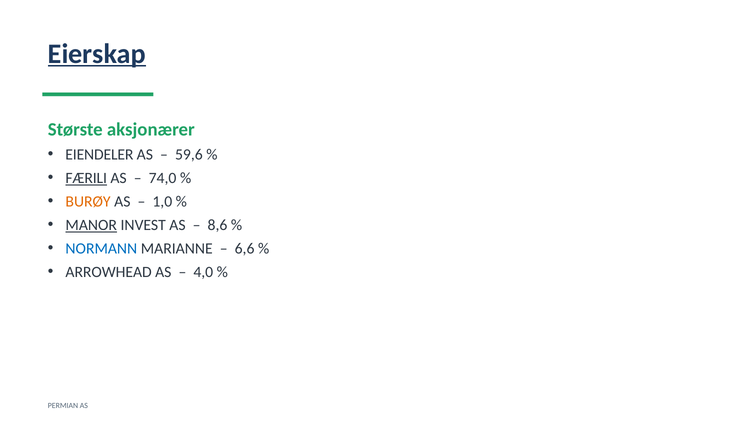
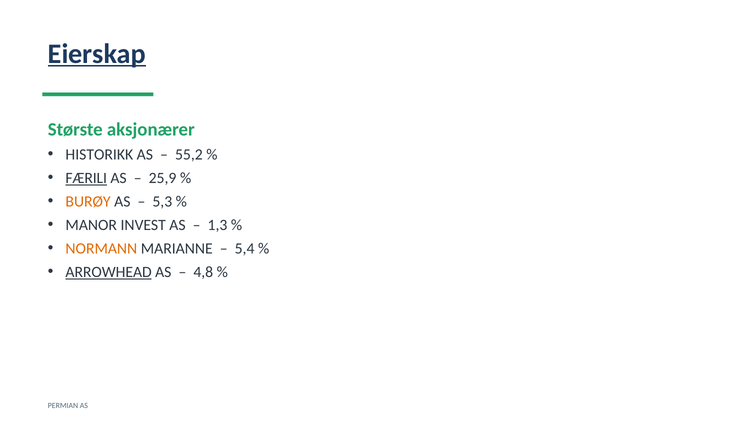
EIENDELER: EIENDELER -> HISTORIKK (99, 155)
59,6: 59,6 -> 55,2 (189, 155)
74,0: 74,0 -> 25,9 (163, 178)
1,0: 1,0 -> 5,3 (162, 202)
MANOR underline: present -> none (91, 225)
8,6: 8,6 -> 1,3 (217, 225)
NORMANN colour: blue -> orange (101, 249)
6,6: 6,6 -> 5,4 (245, 249)
ARROWHEAD underline: none -> present (109, 272)
4,0: 4,0 -> 4,8 (203, 272)
